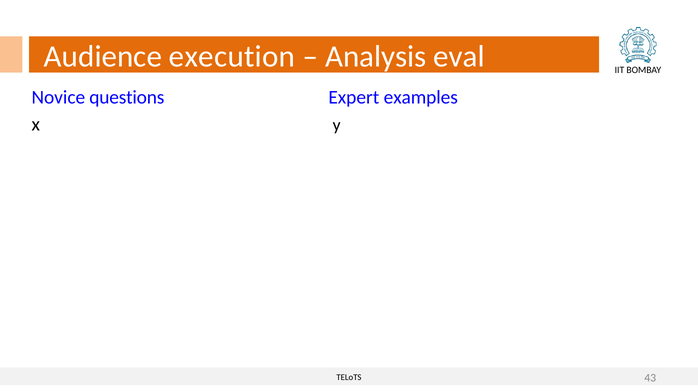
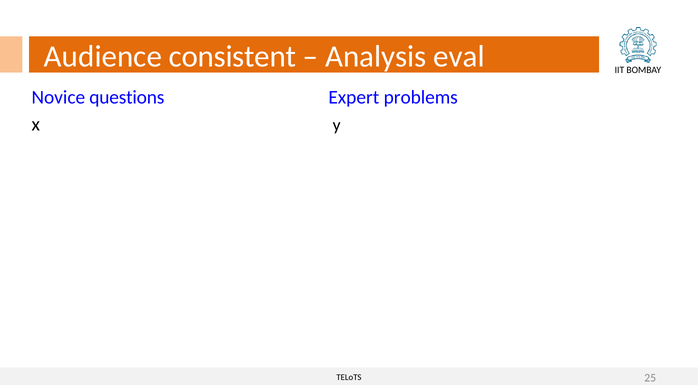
execution: execution -> consistent (232, 57)
examples: examples -> problems (421, 97)
43: 43 -> 25 (650, 378)
